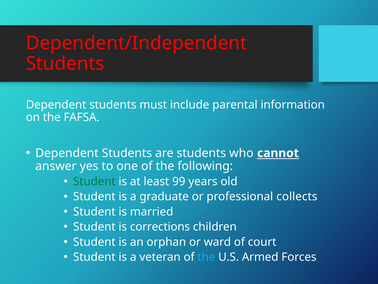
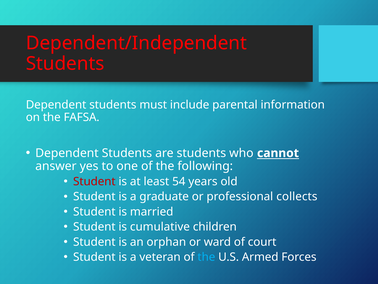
Student colour: green -> red (94, 181)
99: 99 -> 54 (179, 181)
corrections: corrections -> cumulative (160, 227)
